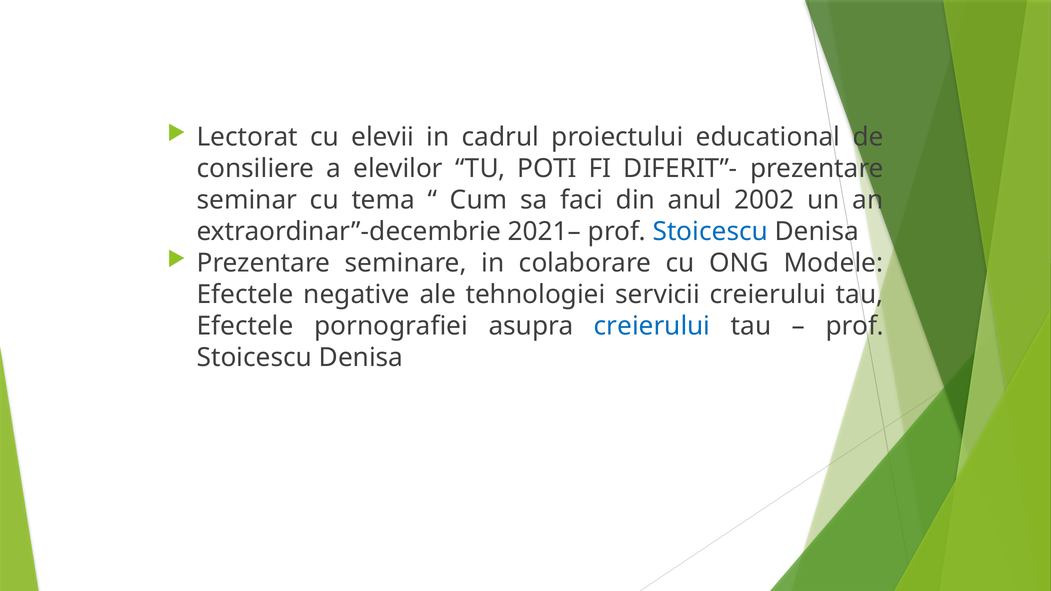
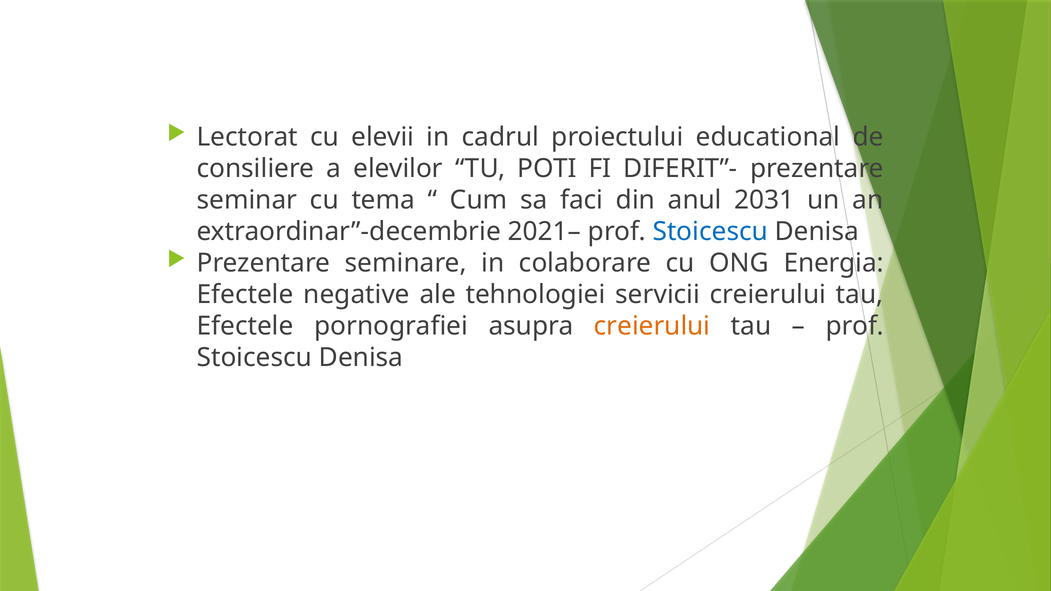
2002: 2002 -> 2031 (764, 200)
Modele: Modele -> Energia (834, 263)
creierului colour: blue -> orange (652, 326)
